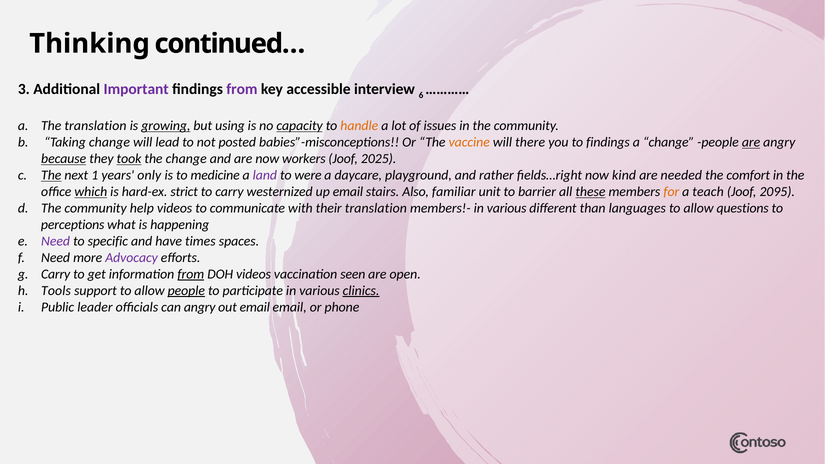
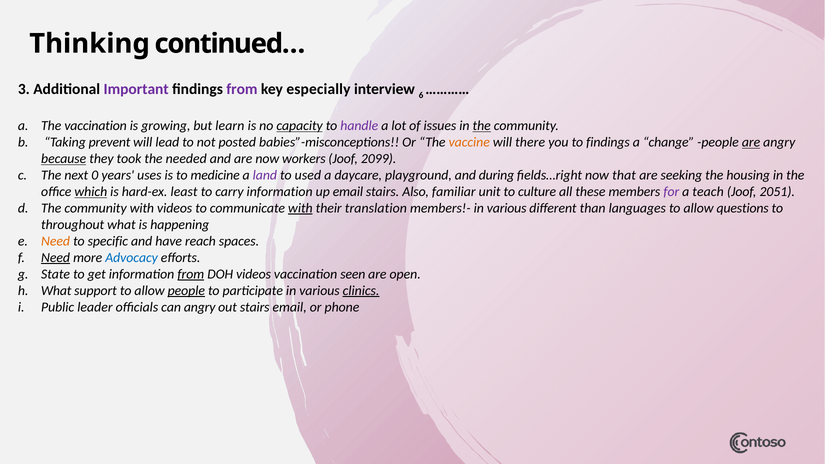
accessible: accessible -> especially (318, 89)
The translation: translation -> vaccination (96, 126)
growing underline: present -> none (166, 126)
using: using -> learn (230, 126)
handle colour: orange -> purple (359, 126)
the underline: none -> present (482, 126)
Taking change: change -> prevent (110, 142)
took underline: present -> none (129, 159)
the change: change -> needed (186, 159)
2025: 2025 -> 2099 (379, 159)
The underline: present -> none (51, 175)
1: 1 -> 0 (95, 175)
only: only -> uses (149, 175)
were: were -> used (308, 175)
rather: rather -> during (497, 175)
kind: kind -> that (624, 175)
needed: needed -> seeking (681, 175)
comfort: comfort -> housing (748, 175)
strict: strict -> least (184, 192)
carry westernized: westernized -> information (280, 192)
barrier: barrier -> culture (537, 192)
these underline: present -> none (590, 192)
for colour: orange -> purple (671, 192)
2095: 2095 -> 2051 (777, 192)
community help: help -> with (142, 208)
with underline: none -> present (300, 208)
perceptions: perceptions -> throughout (73, 225)
Need colour: purple -> orange (56, 241)
times: times -> reach (200, 241)
Need underline: none -> present (56, 258)
Advocacy colour: purple -> blue (132, 258)
Carry: Carry -> State (56, 274)
Tools: Tools -> What (56, 291)
out email: email -> stairs (255, 307)
